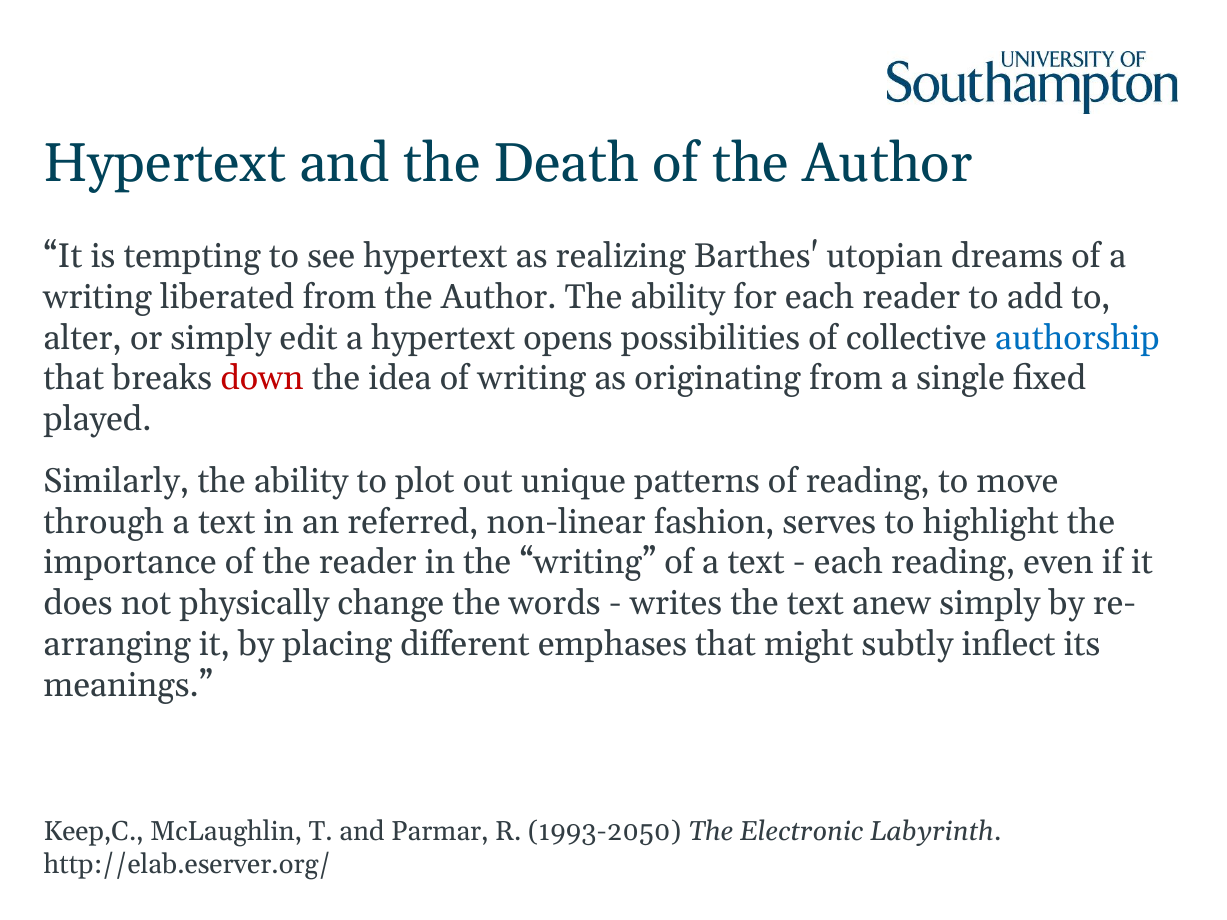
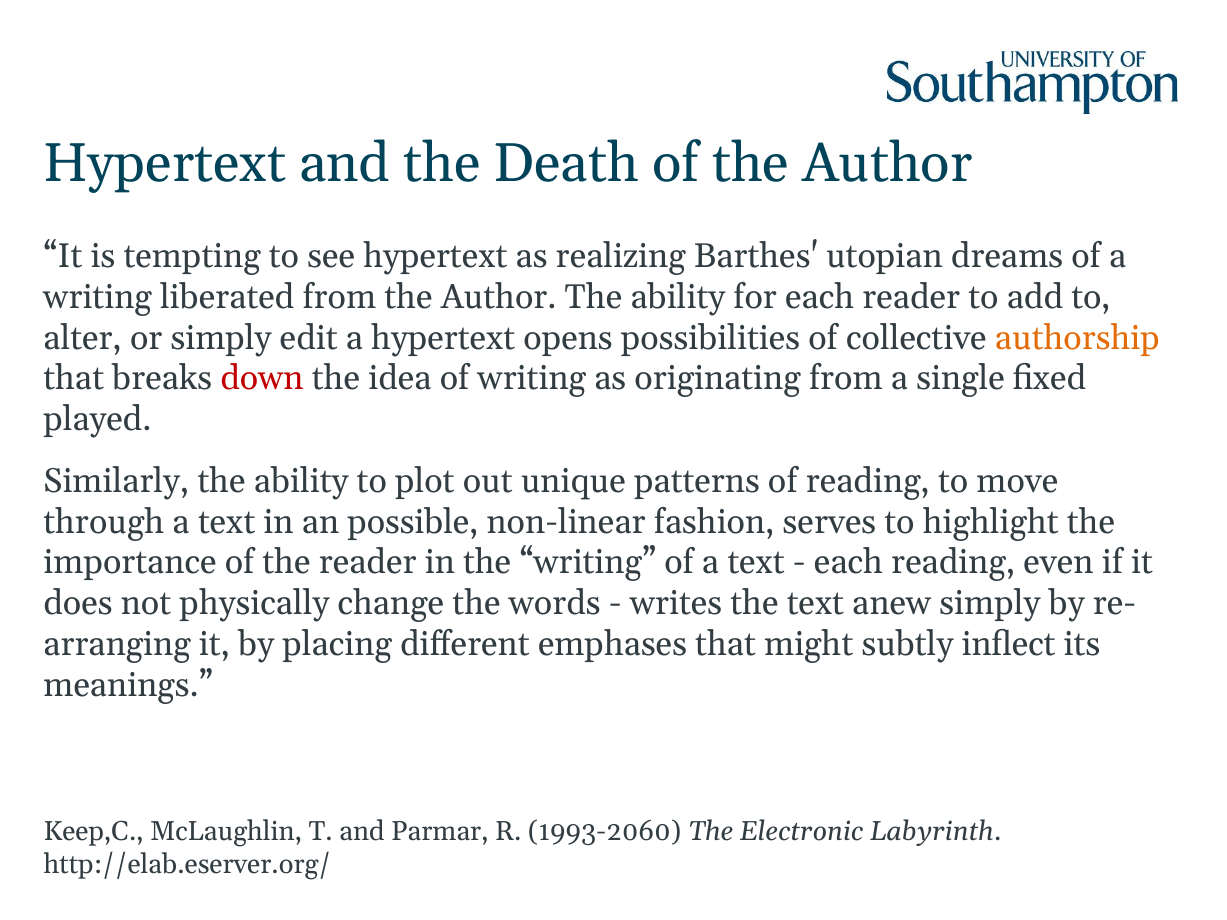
authorship colour: blue -> orange (1077, 338)
referred: referred -> possible (413, 522)
1993-2050: 1993-2050 -> 1993-2060 (605, 832)
